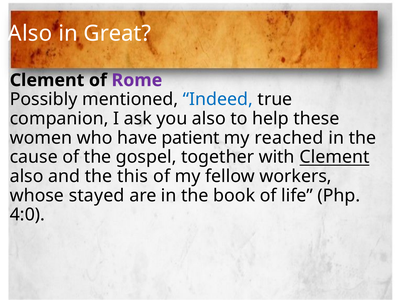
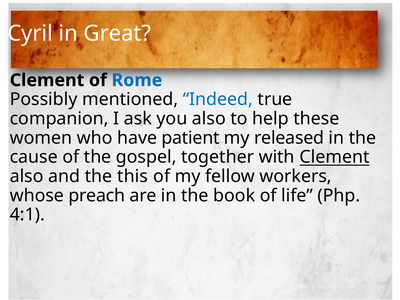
Also: Also -> Cyril (30, 33)
Rome colour: purple -> blue (137, 80)
reached: reached -> released (289, 138)
stayed: stayed -> preach (97, 196)
4:0: 4:0 -> 4:1 (27, 215)
